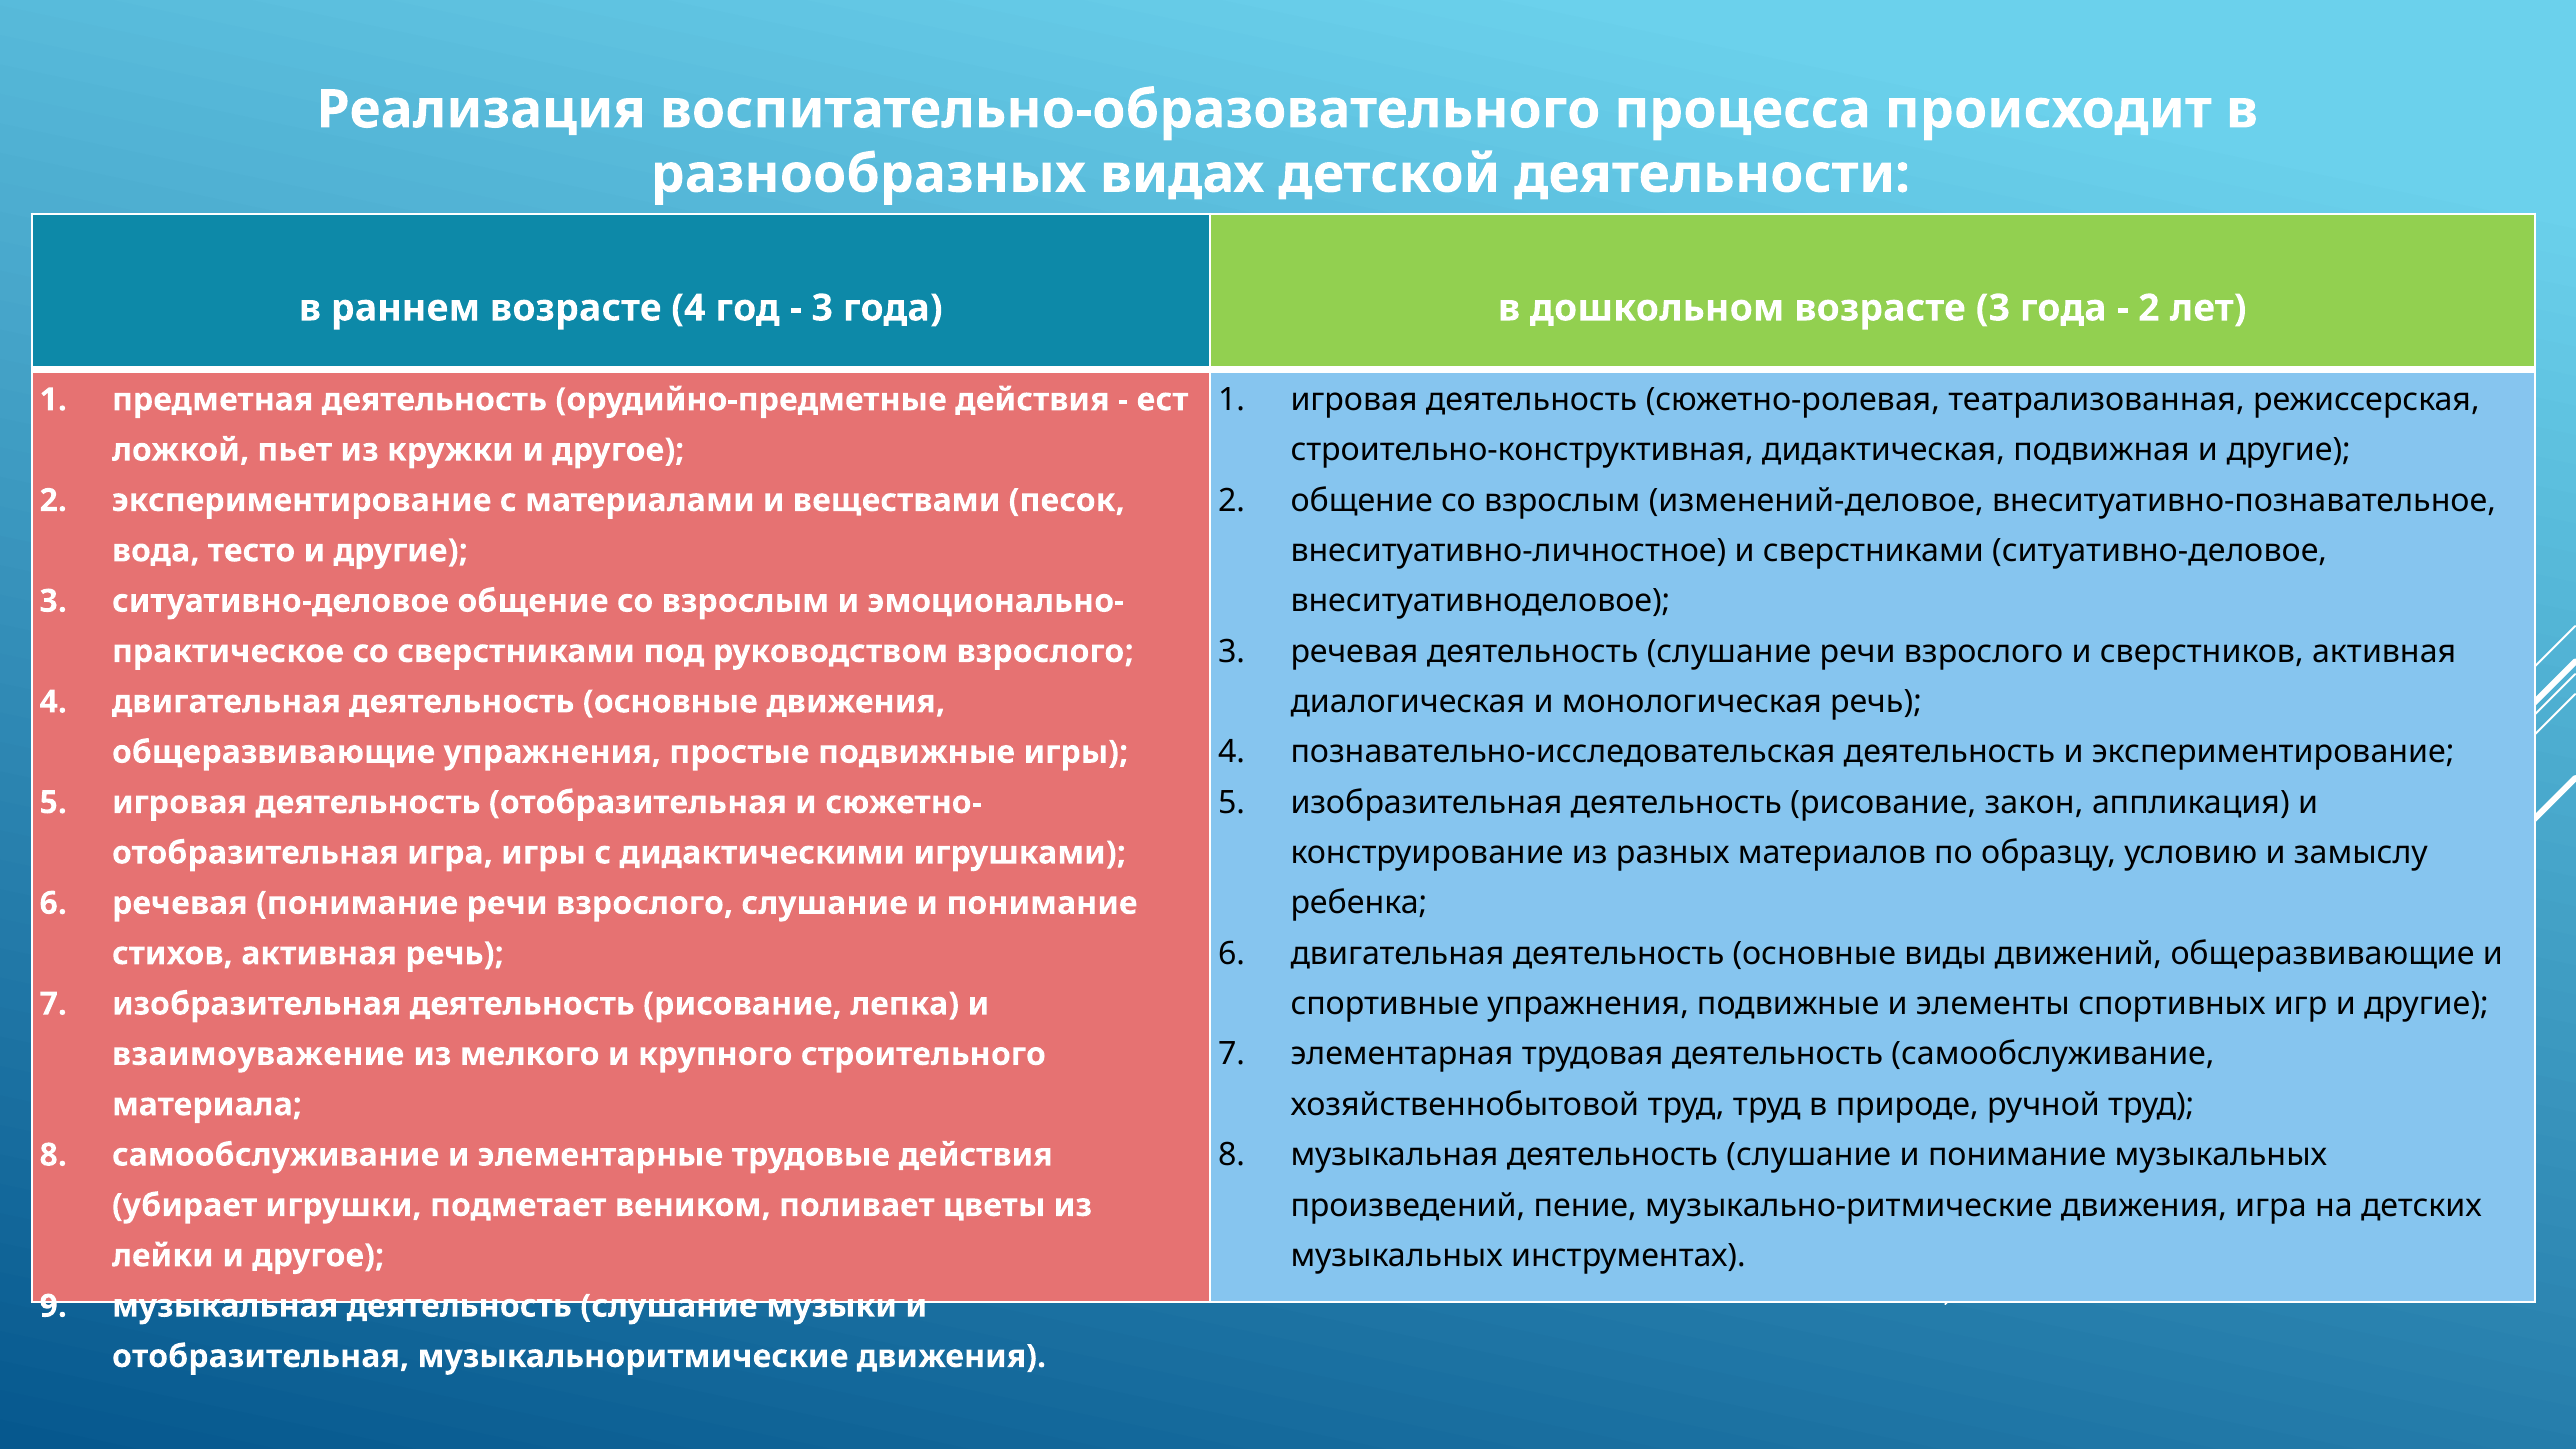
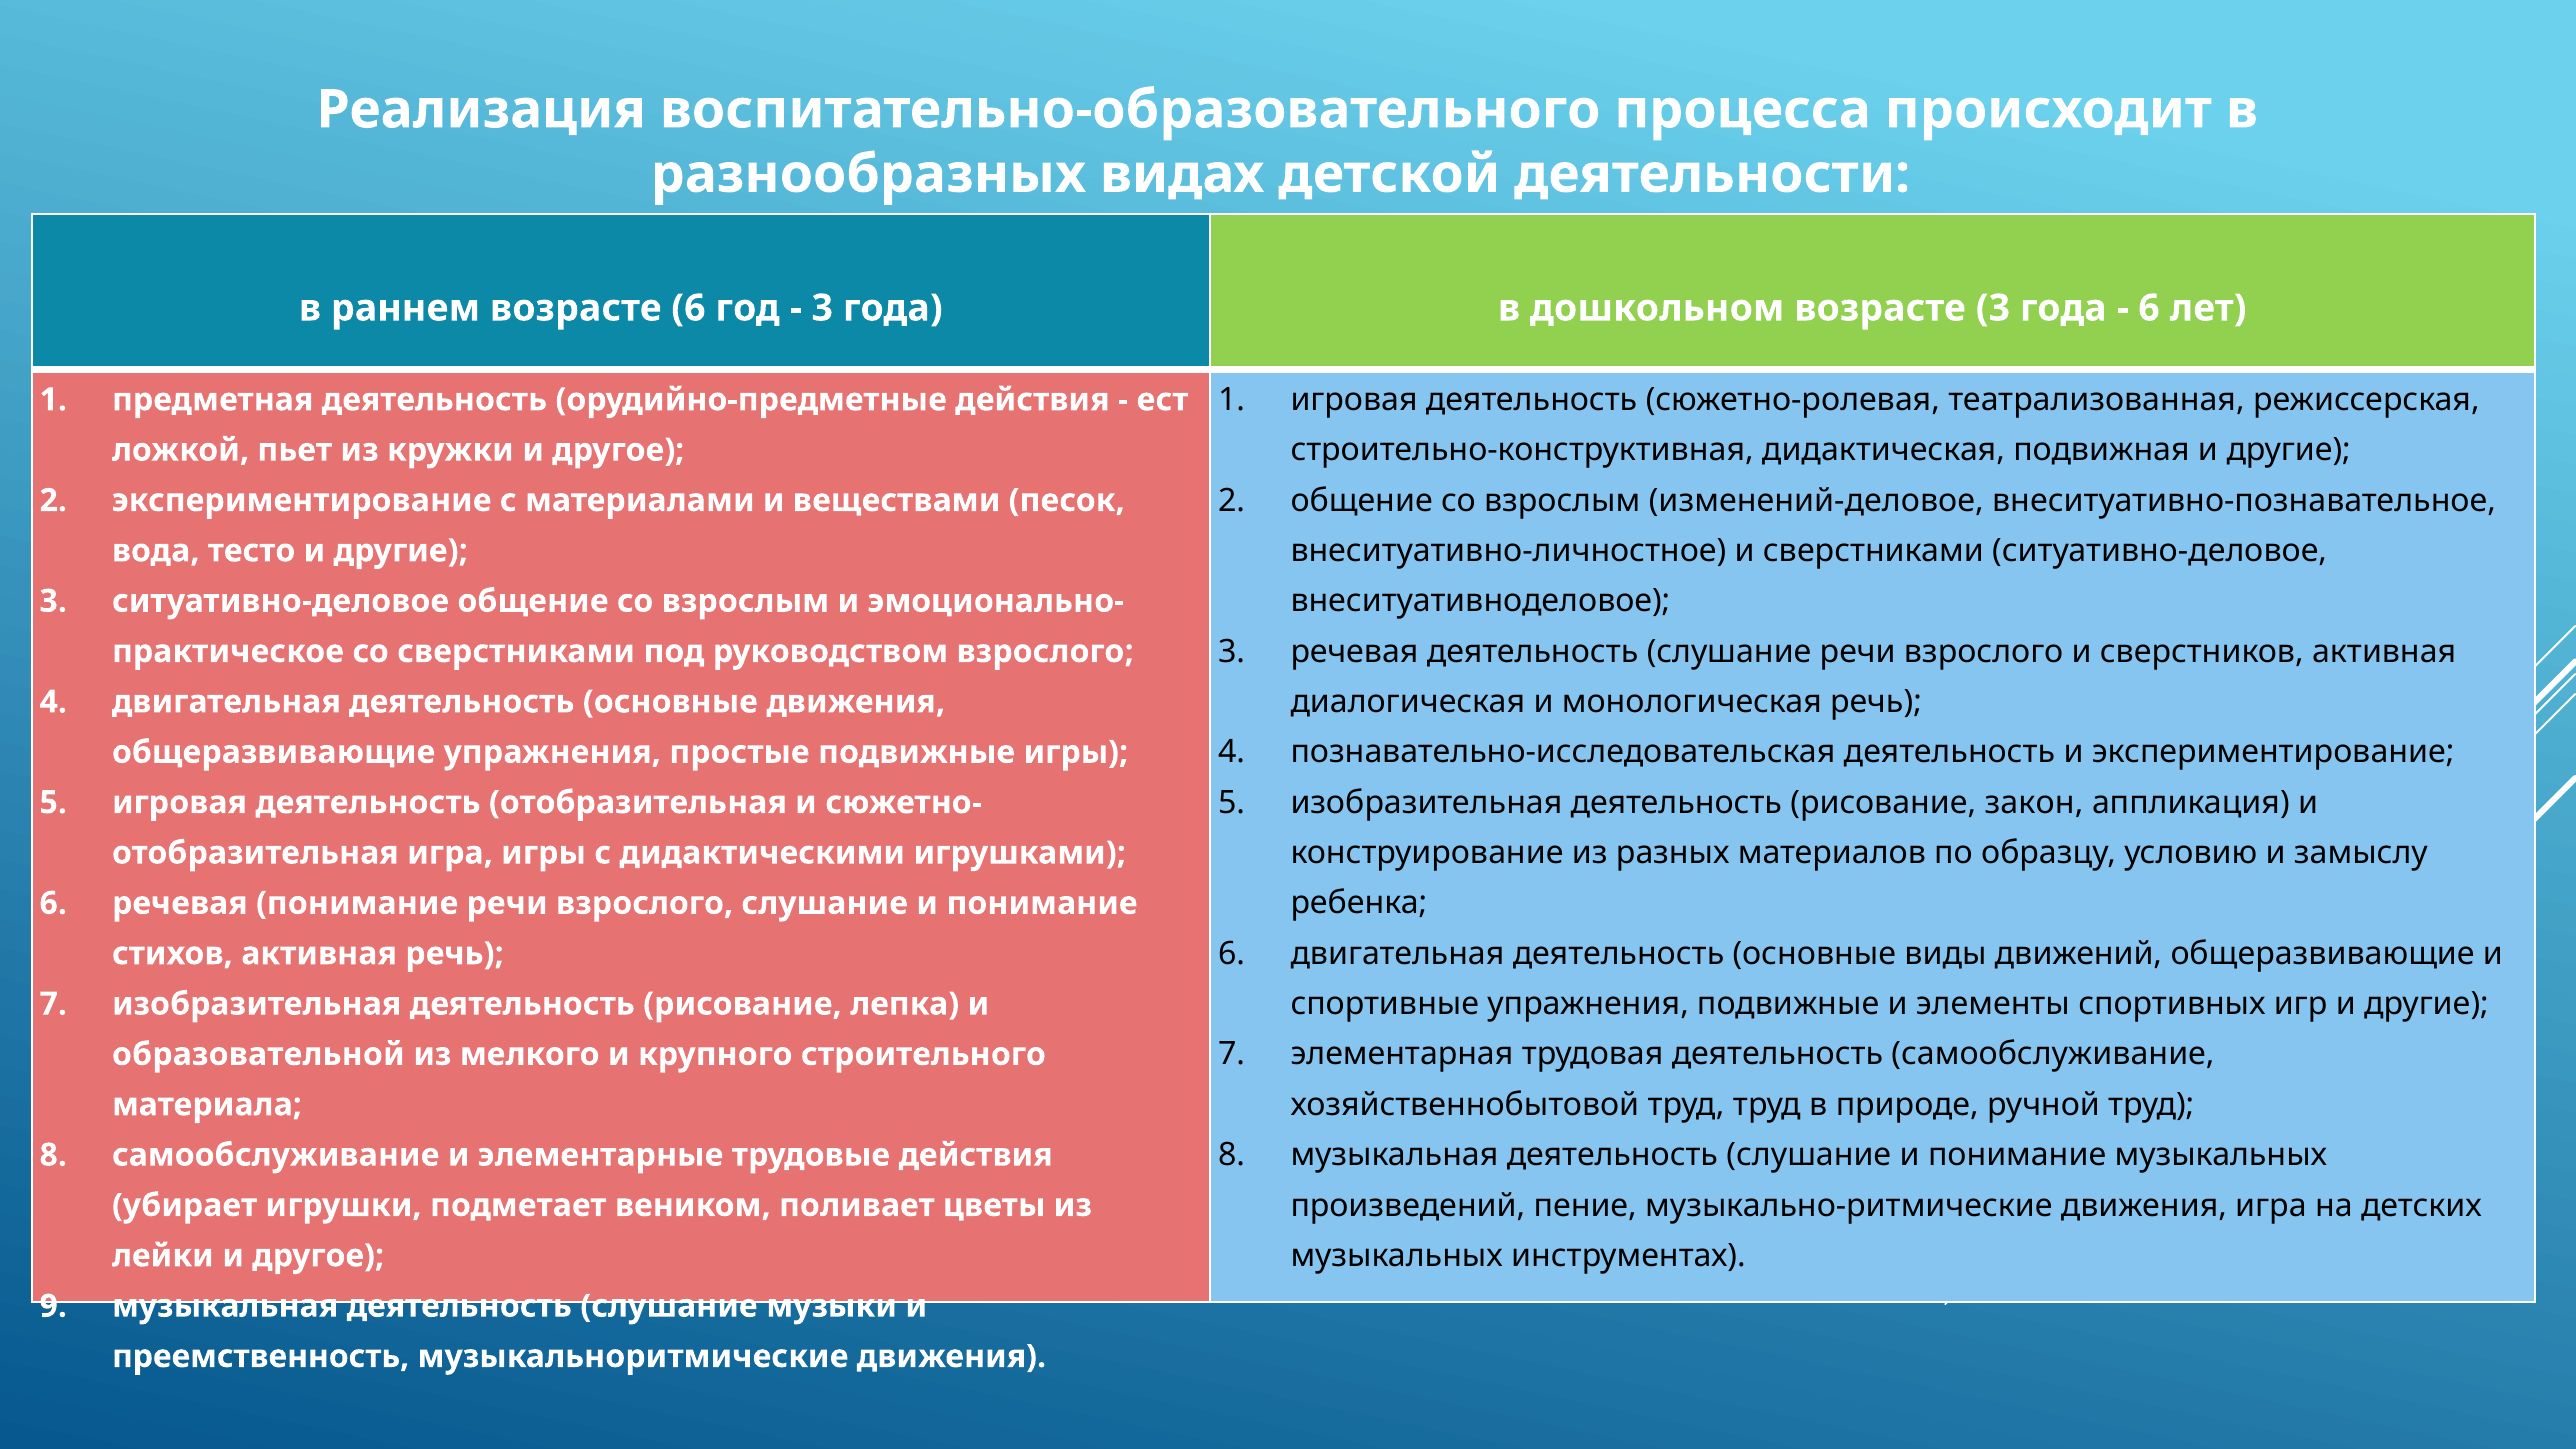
возрасте 4: 4 -> 6 (688, 308)
2: 2 -> 6 (2149, 308)
взаимоуважение: взаимоуважение -> образовательной (258, 1054)
отобразительная: отобразительная -> преемственность (261, 1356)
